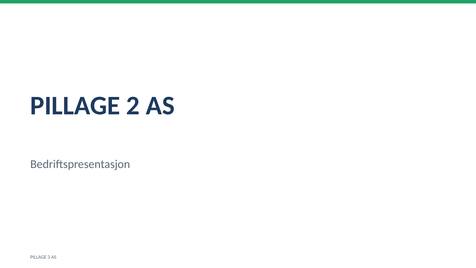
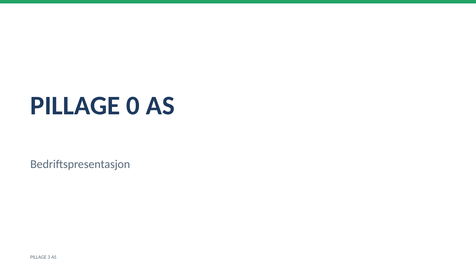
2: 2 -> 0 (133, 106)
